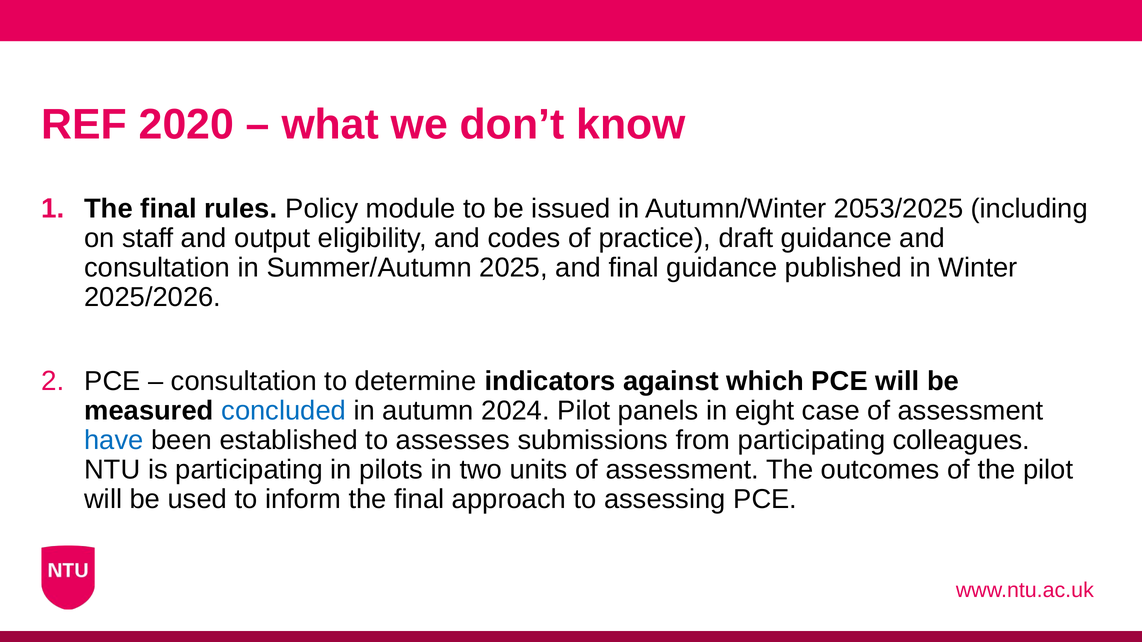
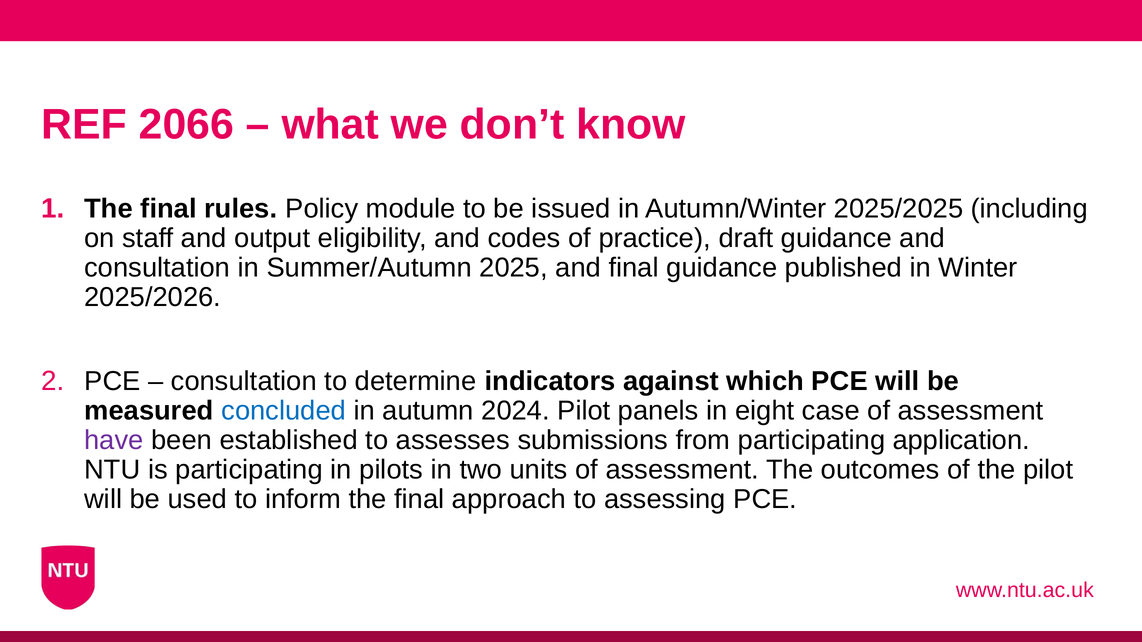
2020: 2020 -> 2066 (186, 125)
2053/2025: 2053/2025 -> 2025/2025 (899, 209)
have colour: blue -> purple (114, 440)
colleagues: colleagues -> application (961, 440)
